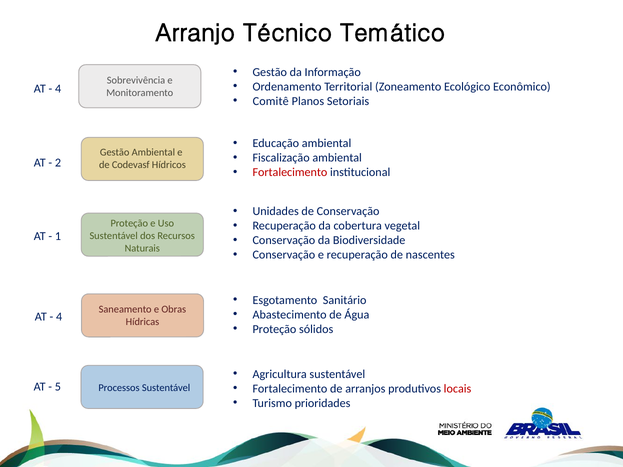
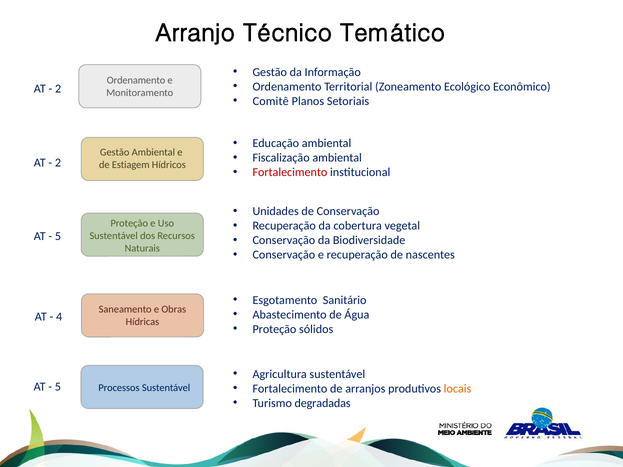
Sobrevivência: Sobrevivência -> Ordenamento (136, 80)
4: 4 -> 2 (58, 89)
Codevasf: Codevasf -> Estiagem (131, 165)
1: 1 -> 5 (58, 236)
locais colour: red -> orange (458, 389)
prioridades: prioridades -> degradadas (323, 403)
